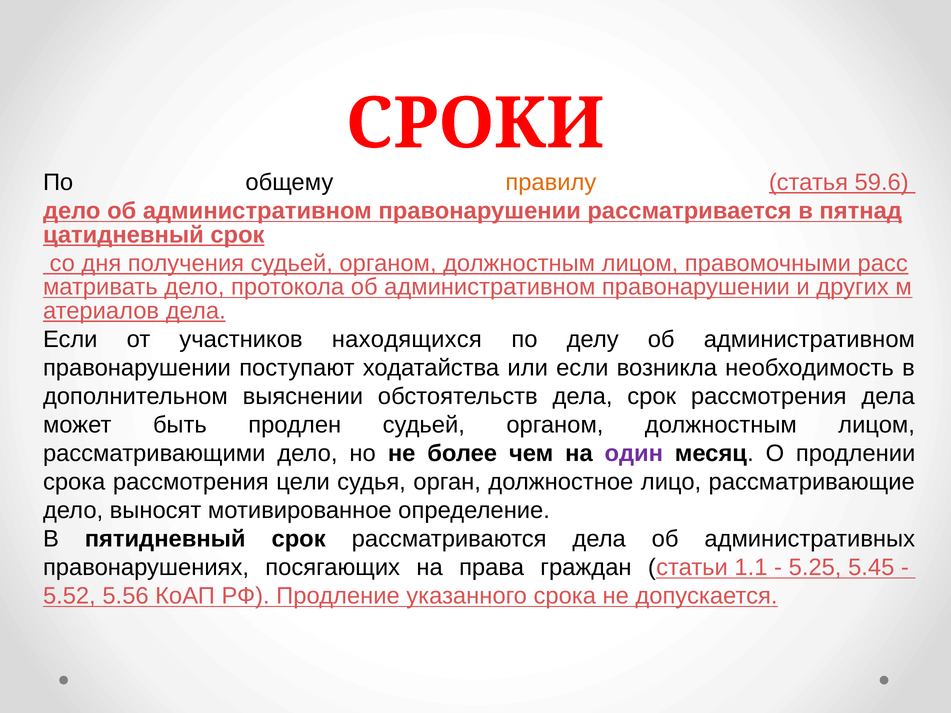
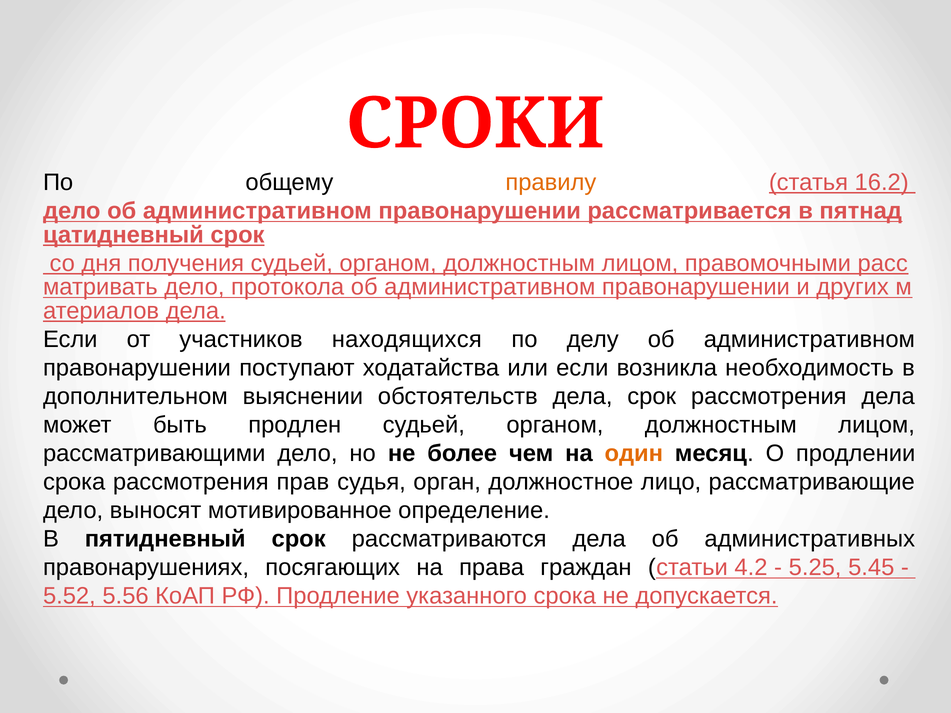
59.6: 59.6 -> 16.2 (882, 182)
один colour: purple -> orange (634, 454)
цели: цели -> прав (303, 482)
1.1: 1.1 -> 4.2 (751, 568)
